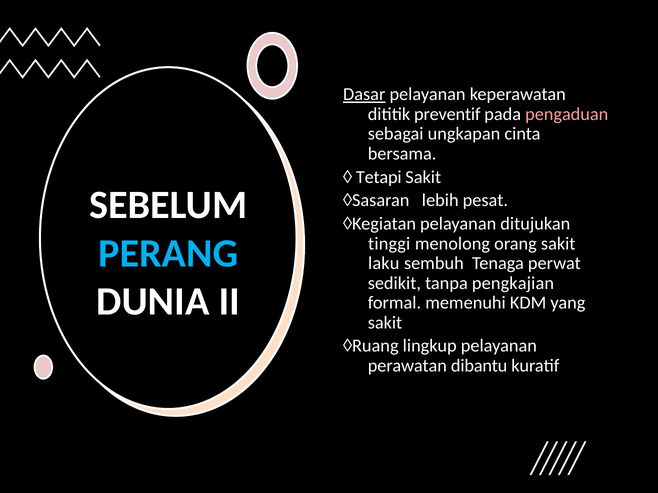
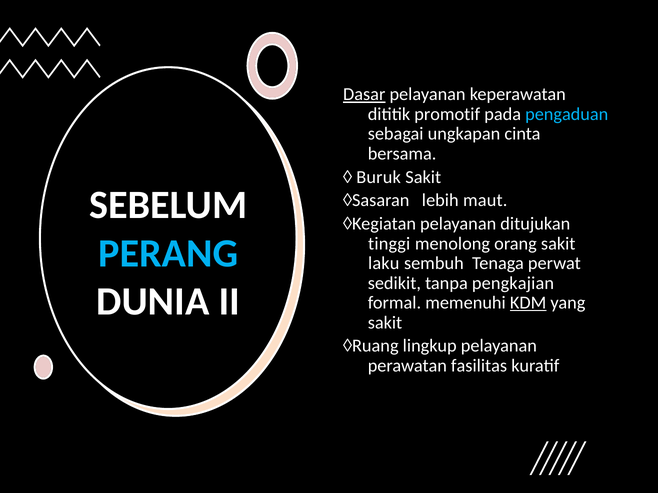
preventif: preventif -> promotif (447, 114)
pengaduan colour: pink -> light blue (567, 114)
Tetapi: Tetapi -> Buruk (379, 177)
pesat: pesat -> maut (485, 201)
KDM underline: none -> present (528, 303)
dibantu: dibantu -> fasilitas (479, 366)
